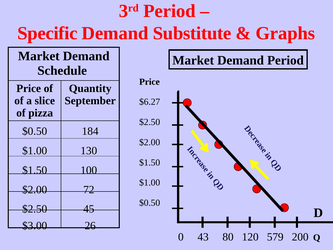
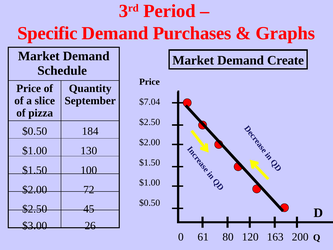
Substitute: Substitute -> Purchases (192, 33)
Demand Period: Period -> Create (286, 60)
$6.27: $6.27 -> $7.04 (150, 102)
43: 43 -> 61 (203, 237)
579: 579 -> 163 (275, 237)
